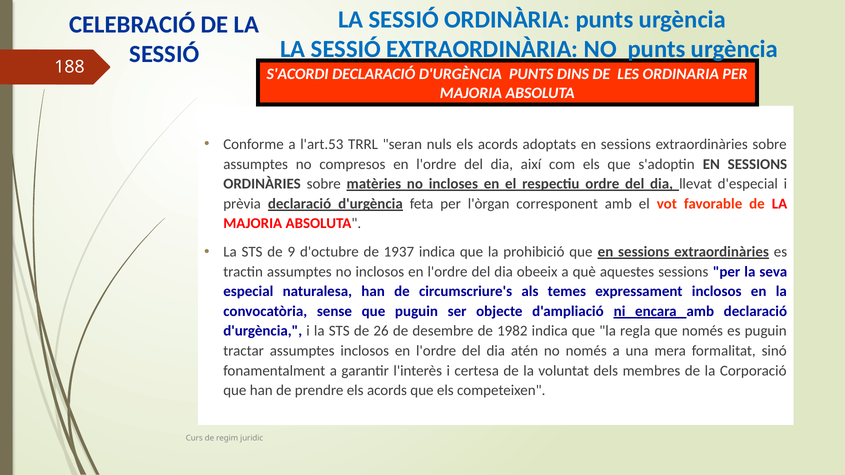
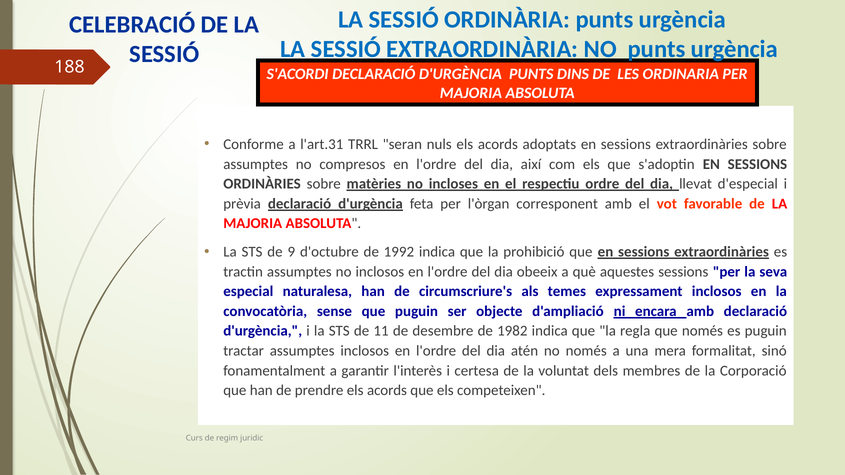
l'art.53: l'art.53 -> l'art.31 (322, 144)
1937: 1937 -> 1992 (399, 252)
26: 26 -> 11 (381, 331)
